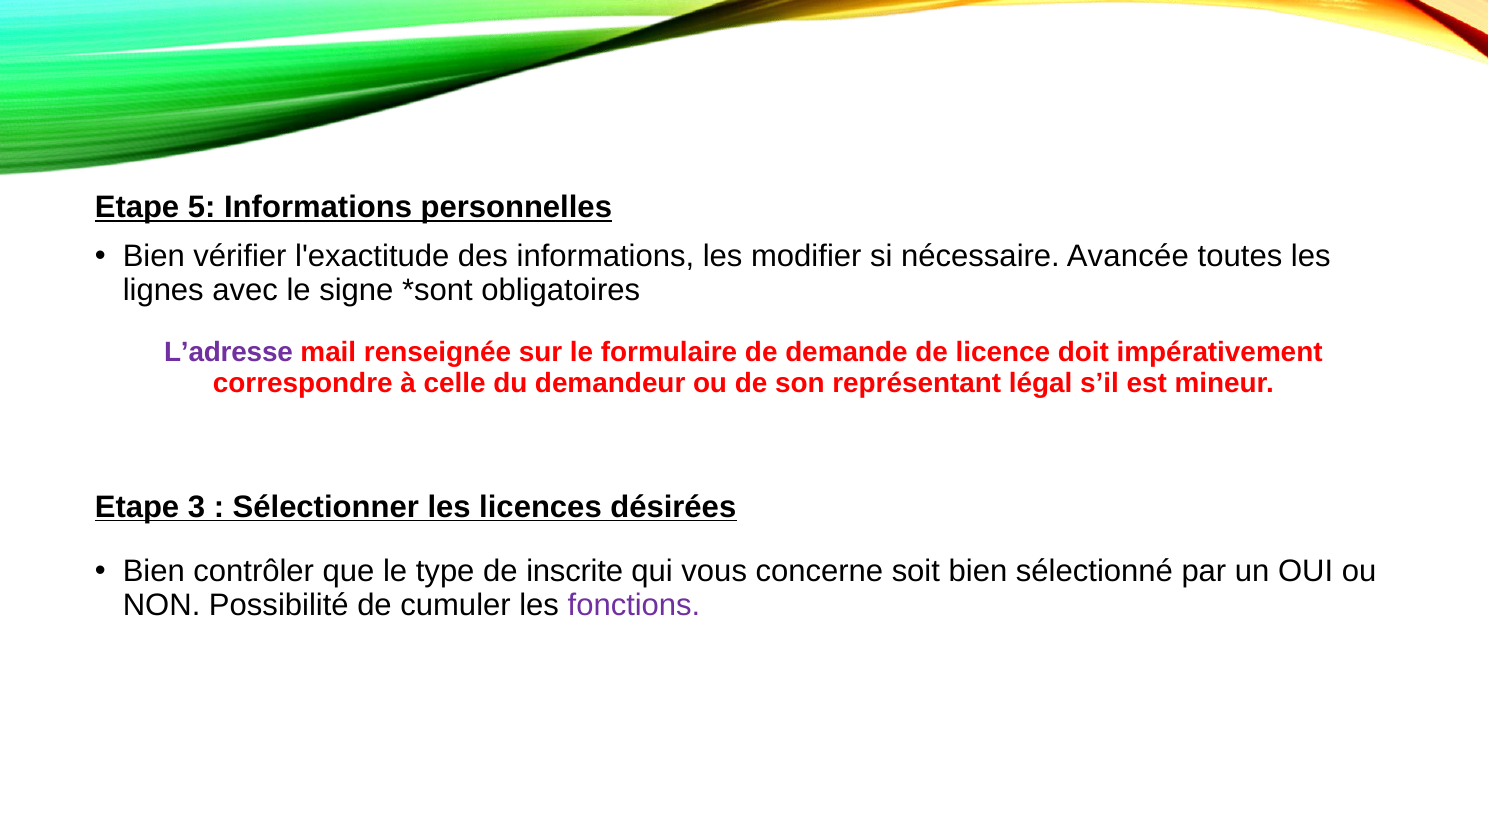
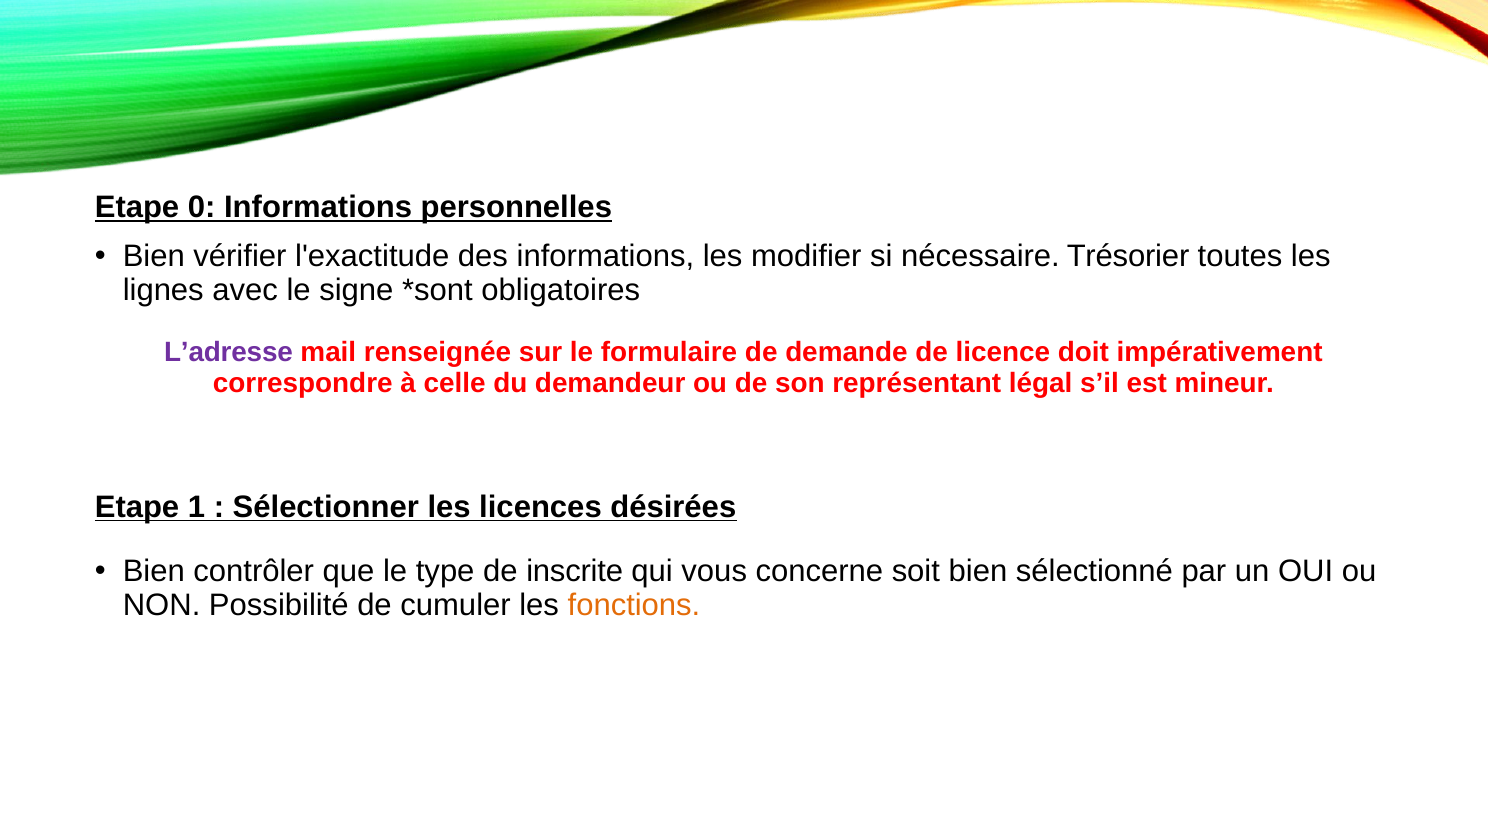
5: 5 -> 0 (202, 207)
Avancée: Avancée -> Trésorier (1128, 256)
3: 3 -> 1 (197, 507)
fonctions colour: purple -> orange (634, 605)
